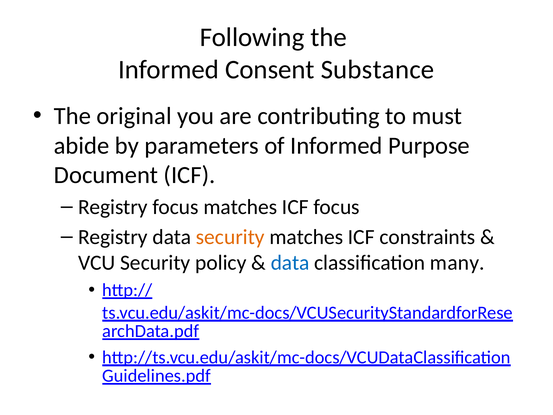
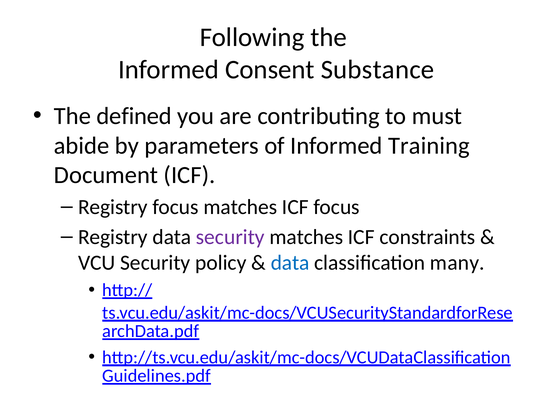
original: original -> defined (134, 116)
Purpose: Purpose -> Training (429, 146)
security colour: orange -> purple (230, 237)
